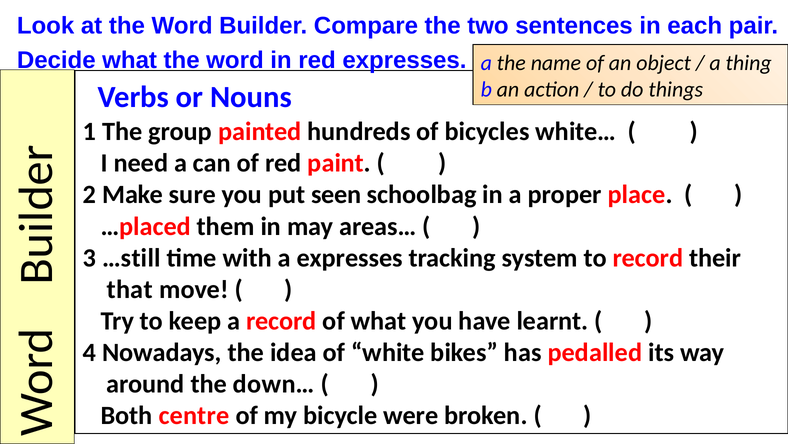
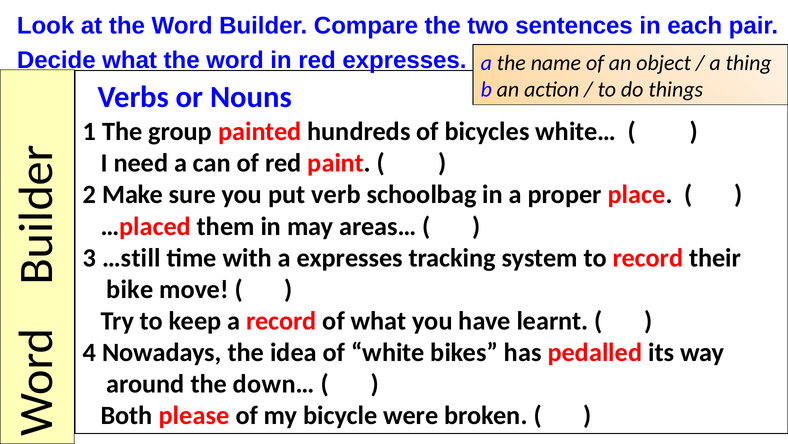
seen: seen -> verb (336, 194)
that: that -> bike (130, 289)
centre: centre -> please (194, 415)
